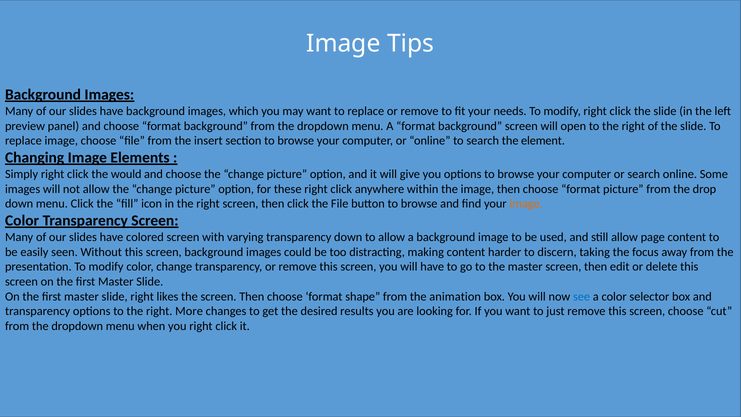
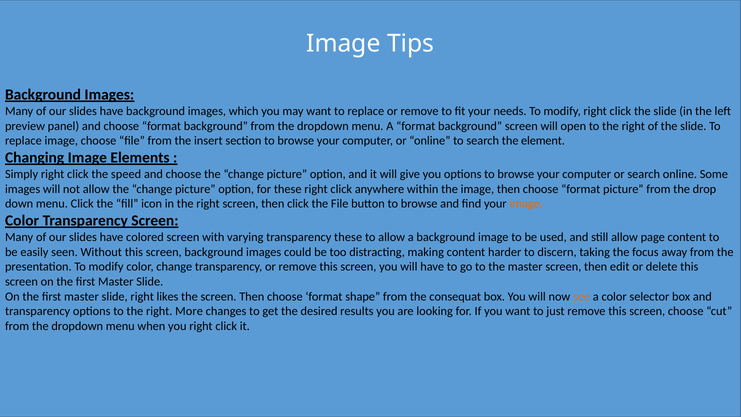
would: would -> speed (126, 174)
transparency down: down -> these (348, 237)
animation: animation -> consequat (455, 296)
see colour: blue -> orange (582, 296)
